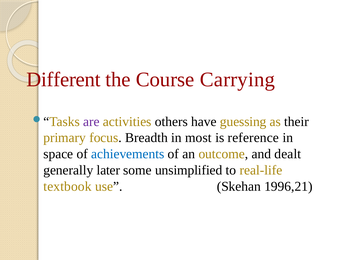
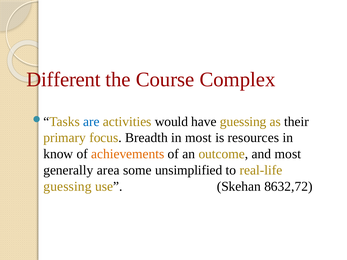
Carrying: Carrying -> Complex (238, 80)
are colour: purple -> blue (91, 122)
others: others -> would (171, 122)
reference: reference -> resources (253, 138)
space: space -> know (58, 154)
achievements colour: blue -> orange (128, 154)
and dealt: dealt -> most (288, 154)
later: later -> area (108, 170)
textbook: textbook -> guessing (68, 187)
1996,21: 1996,21 -> 8632,72 (288, 187)
